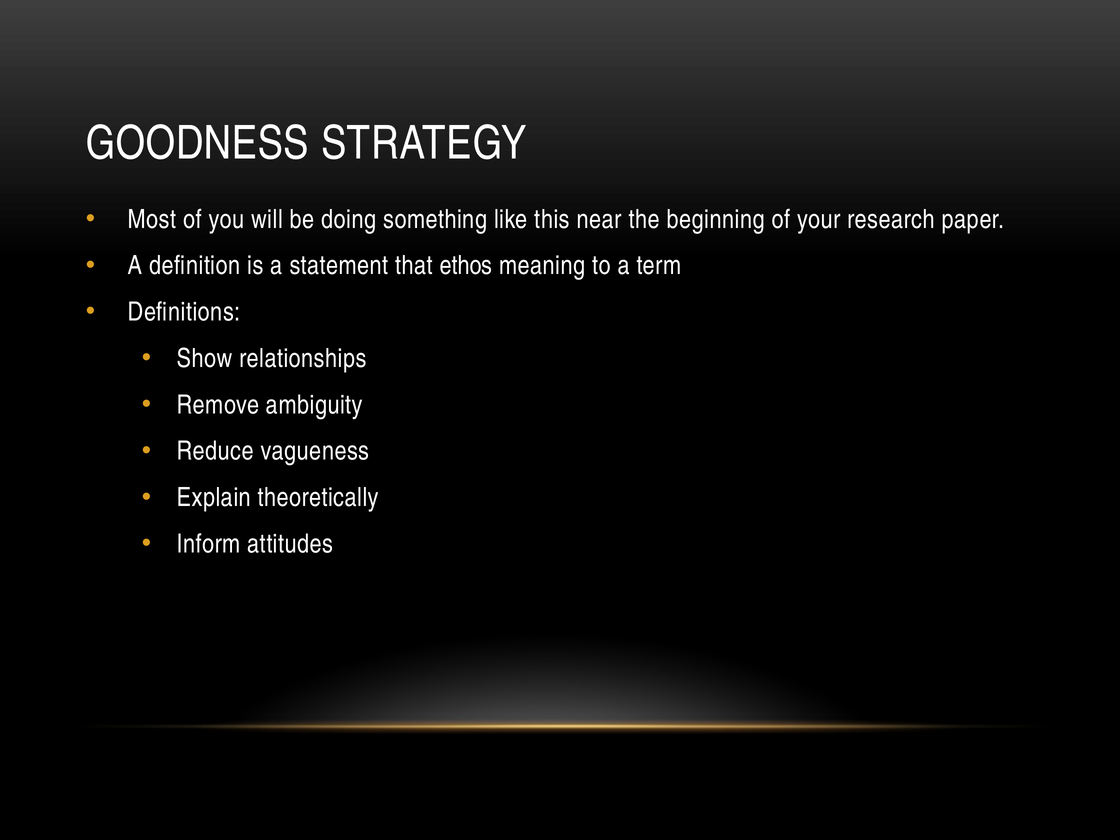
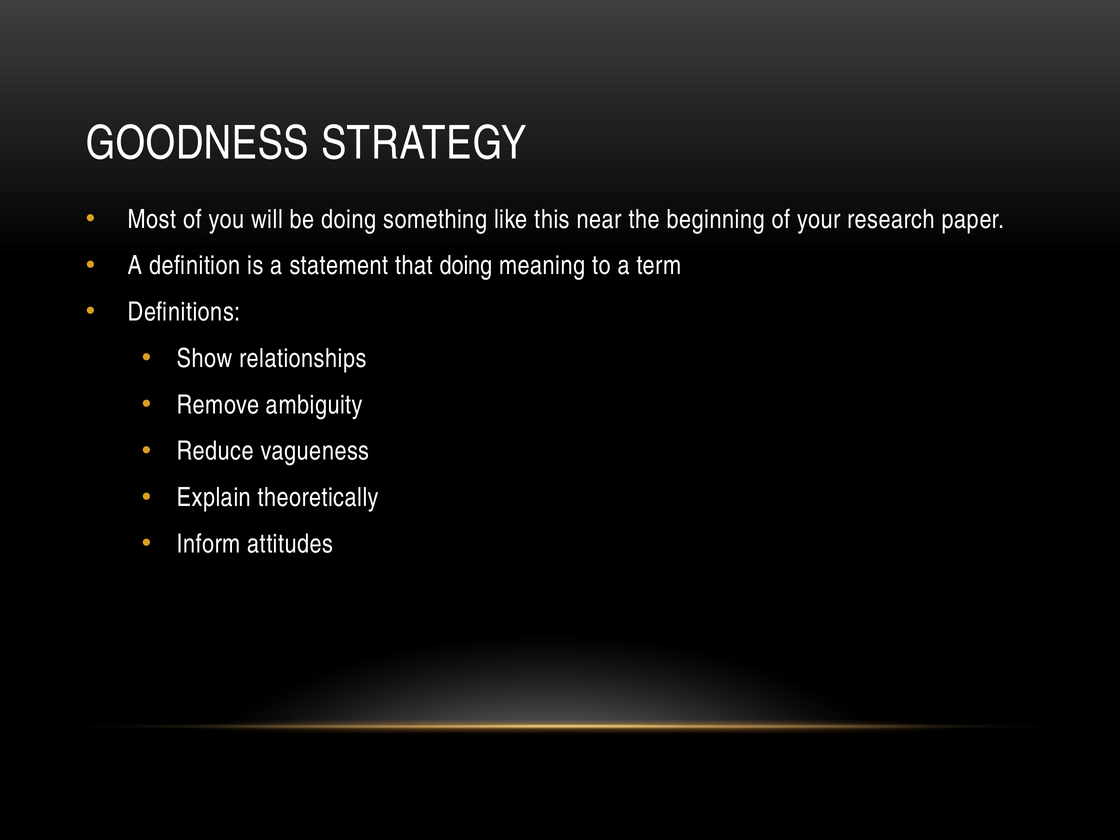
that ethos: ethos -> doing (466, 266)
